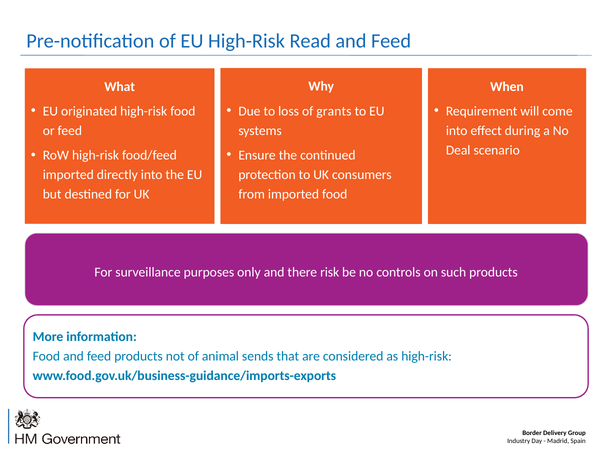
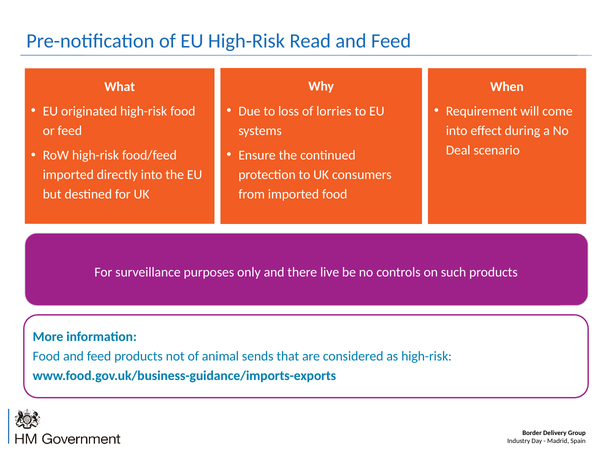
grants: grants -> lorries (334, 111)
risk: risk -> live (330, 272)
